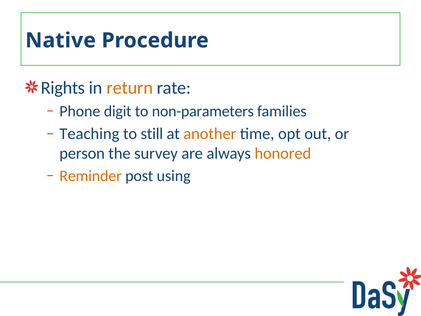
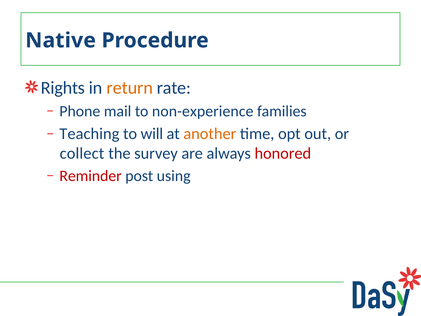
digit: digit -> mail (118, 111)
non-parameters: non-parameters -> non-experience (203, 111)
still: still -> will (152, 134)
person: person -> collect (82, 153)
honored colour: orange -> red (283, 153)
Reminder colour: orange -> red (91, 176)
